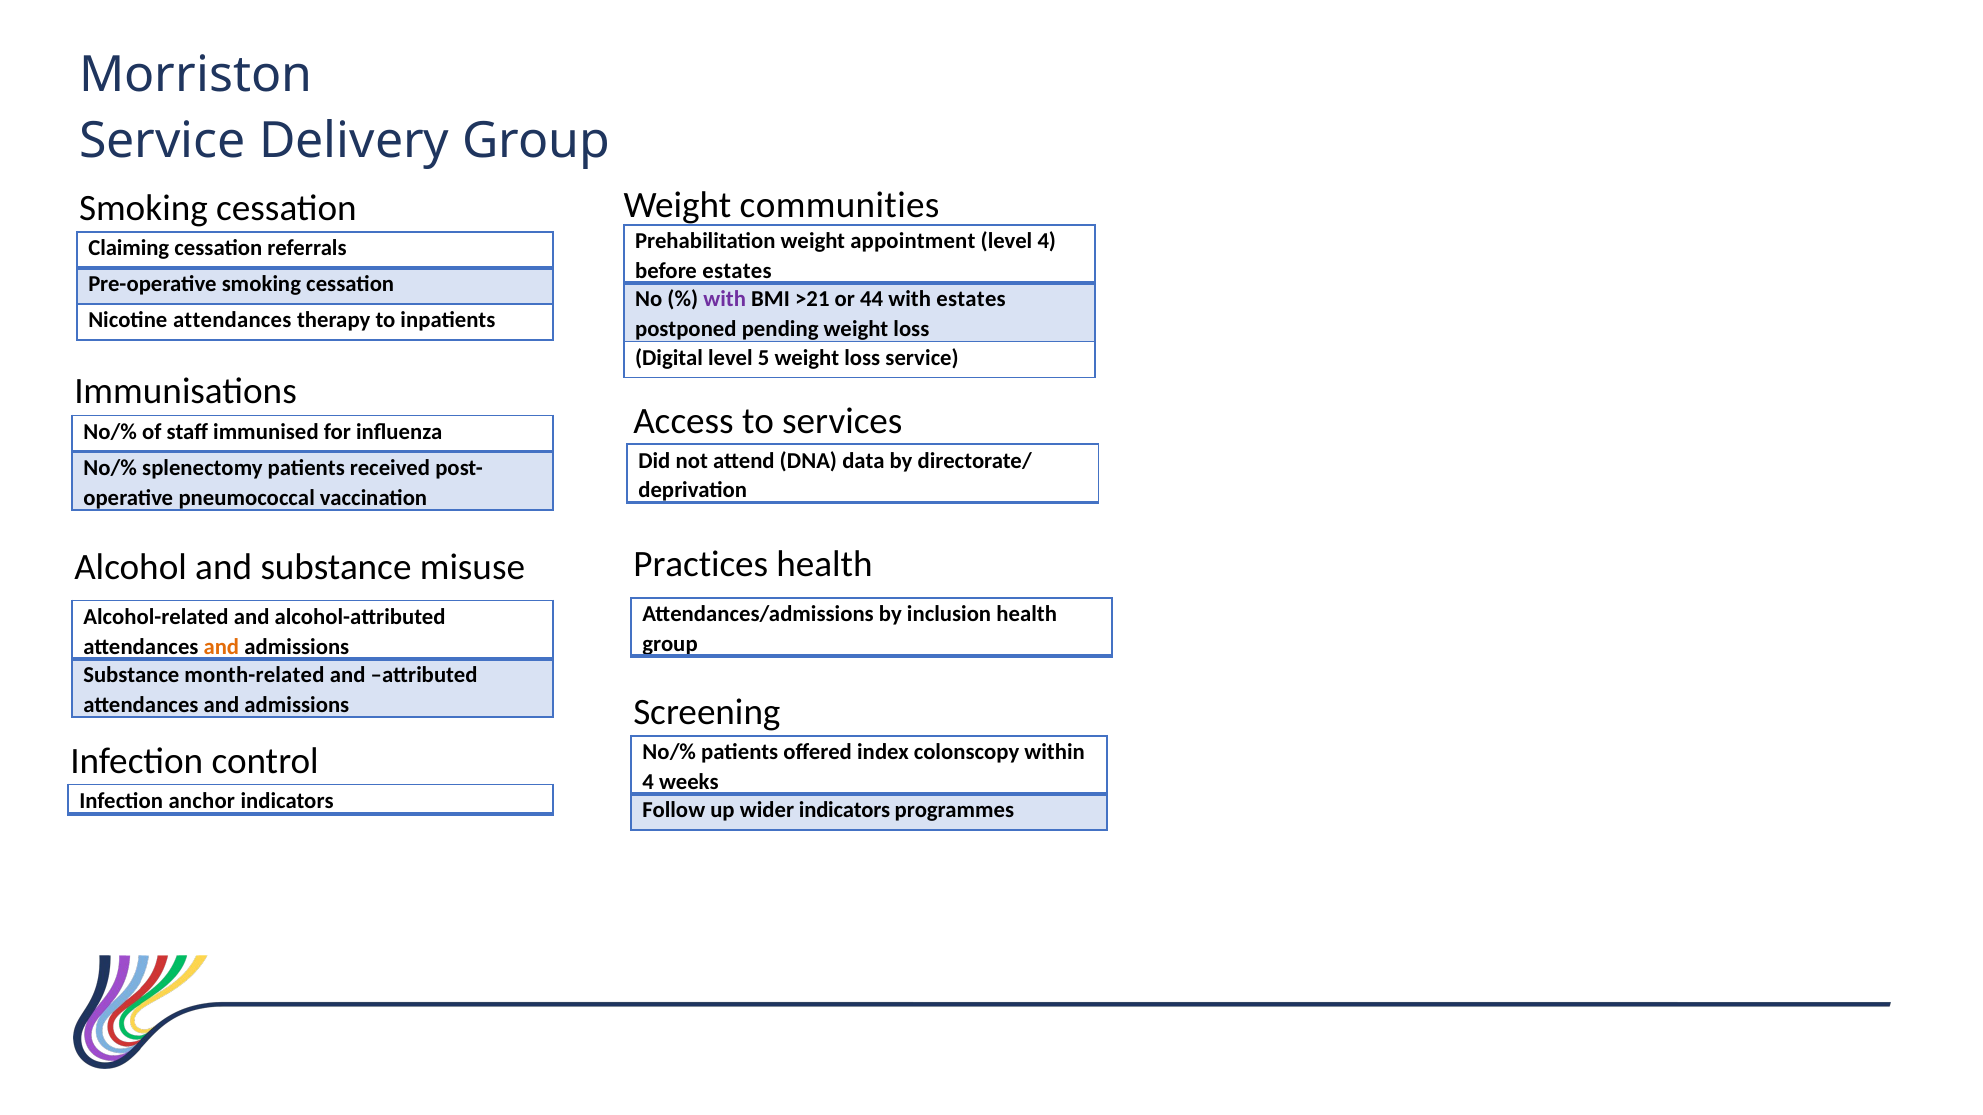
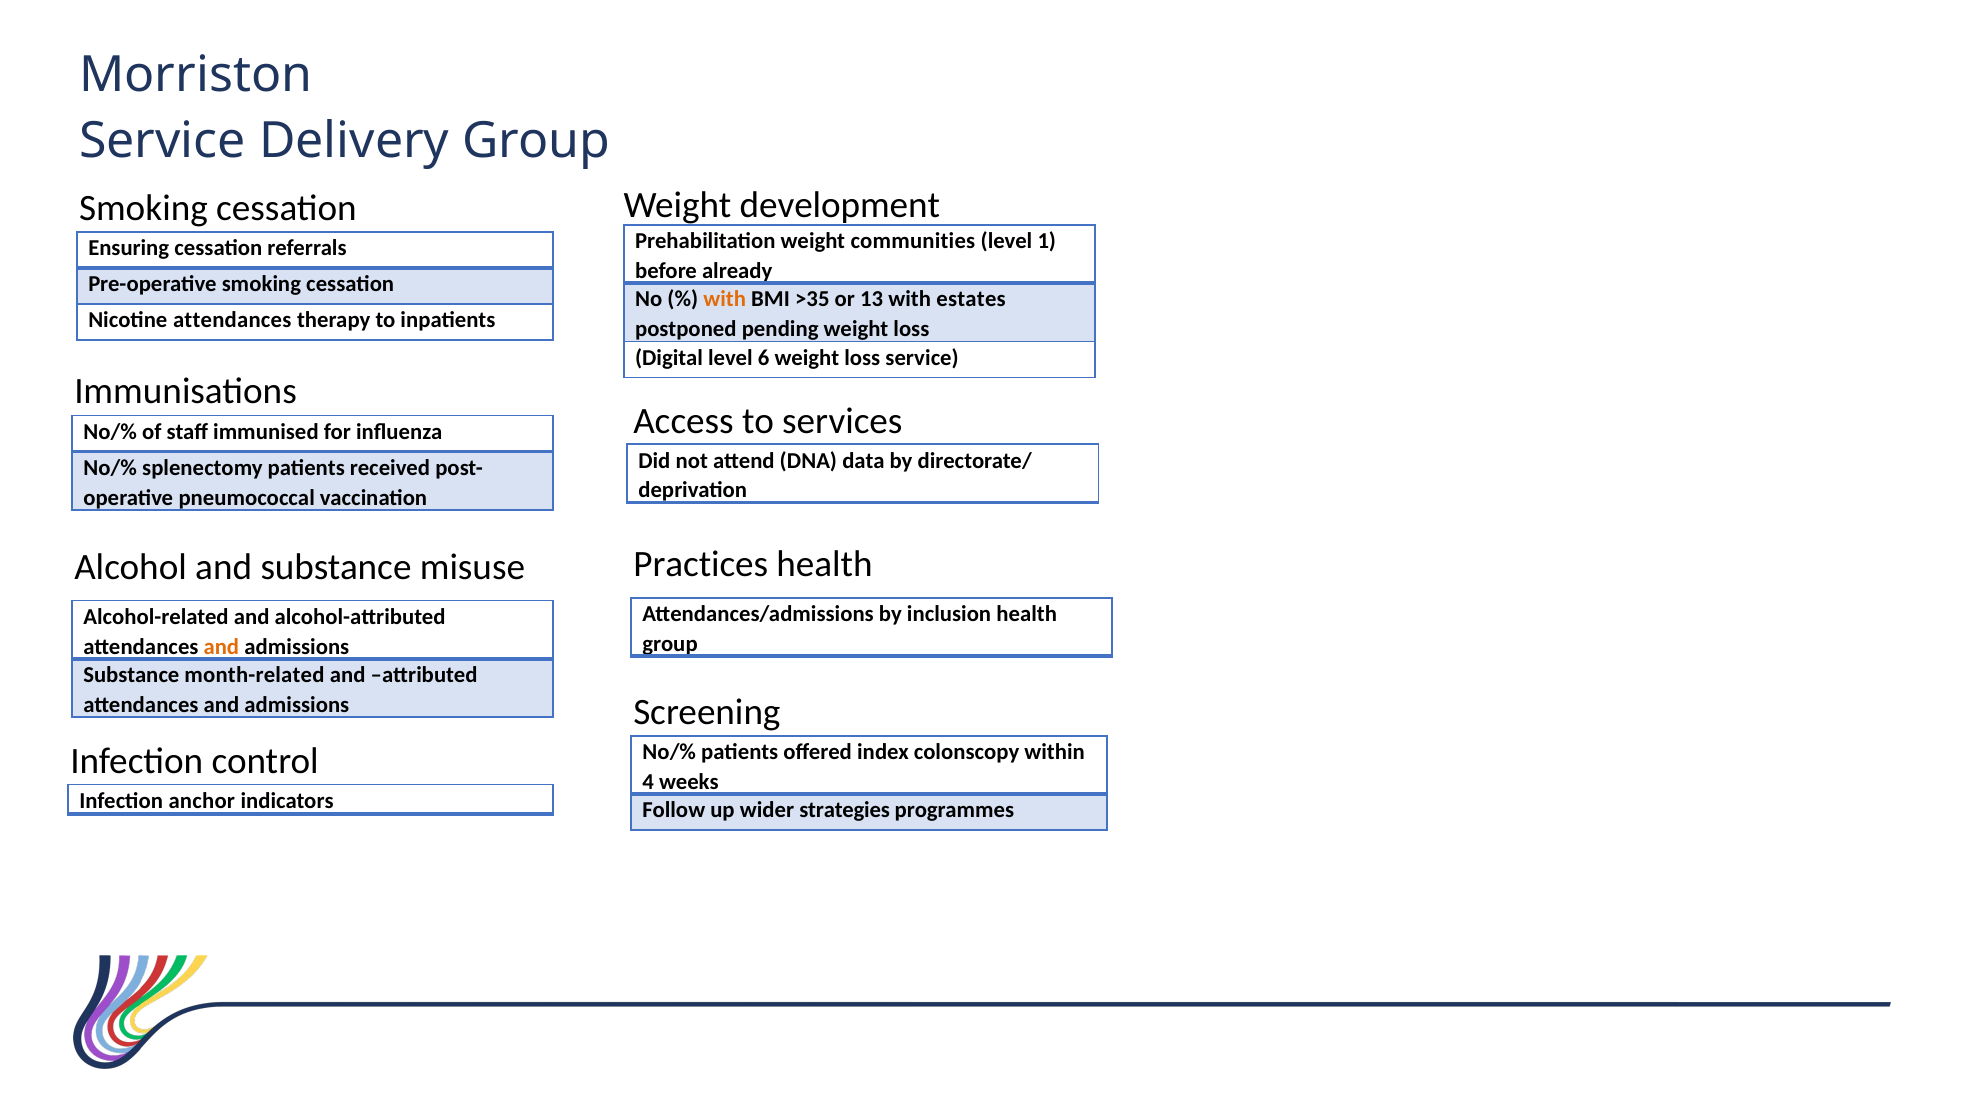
communities: communities -> development (840, 205)
appointment: appointment -> communities (913, 241)
level 4: 4 -> 1 (1047, 241)
Claiming: Claiming -> Ensuring (129, 248)
before estates: estates -> already (737, 271)
with colour: purple -> orange (725, 299)
>21: >21 -> >35 (812, 299)
44: 44 -> 13 (872, 299)
5: 5 -> 6 (764, 358)
wider indicators: indicators -> strategies (845, 811)
